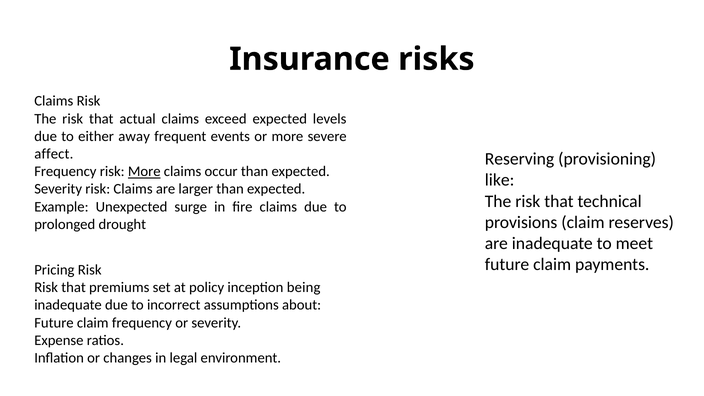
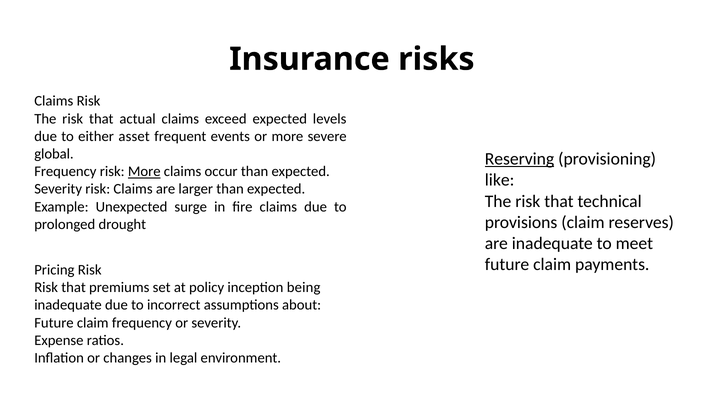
away: away -> asset (134, 136)
affect: affect -> global (54, 154)
Reserving underline: none -> present (519, 159)
